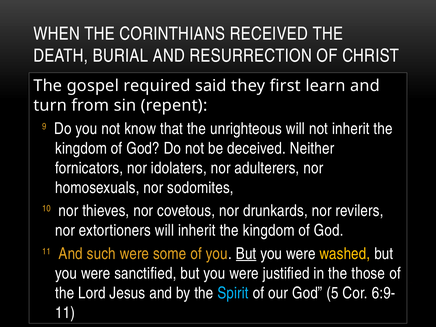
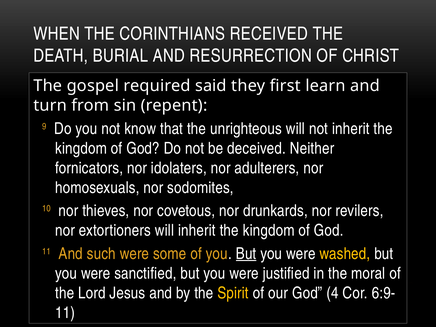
those: those -> moral (368, 273)
Spirit colour: light blue -> yellow (233, 293)
5: 5 -> 4 (333, 293)
